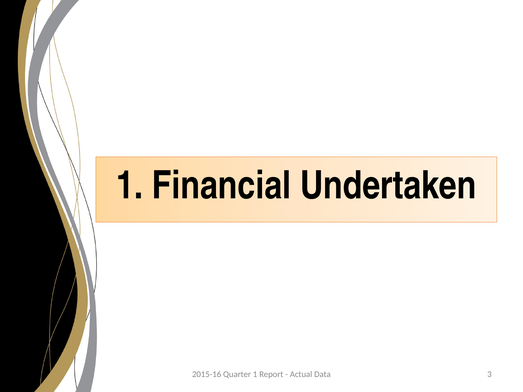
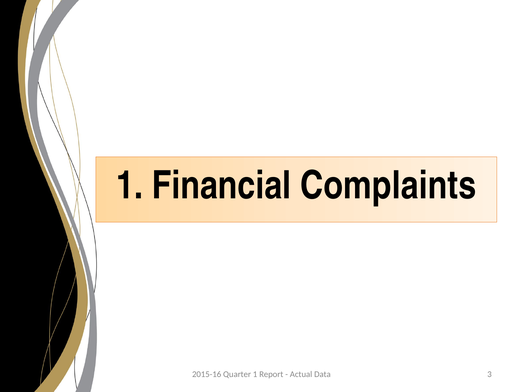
Undertaken: Undertaken -> Complaints (388, 186)
